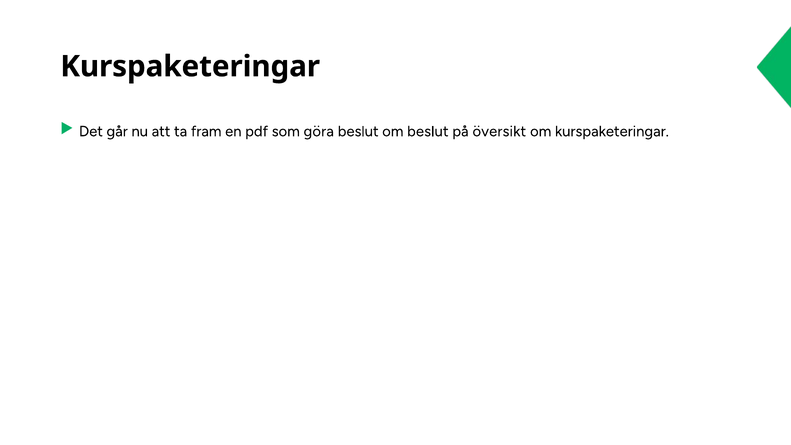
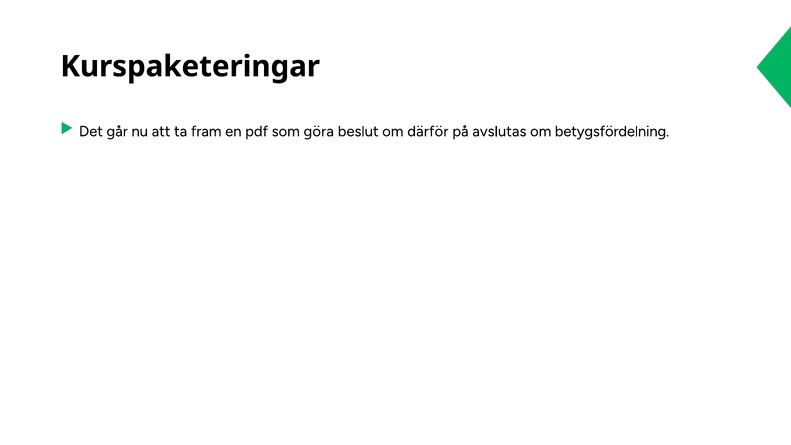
om beslut: beslut -> därför (428, 131)
översikt: översikt -> avslutas (499, 131)
om kurspaketeringar: kurspaketeringar -> betygsfördelning (612, 131)
